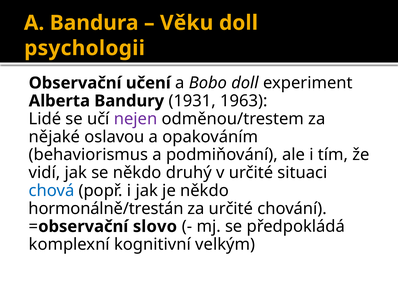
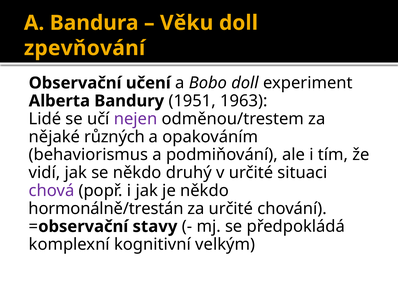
psychologii: psychologii -> zpevňování (85, 48)
1931: 1931 -> 1951 (192, 101)
oslavou: oslavou -> různých (114, 137)
chová colour: blue -> purple (52, 190)
slovo: slovo -> stavy (155, 226)
